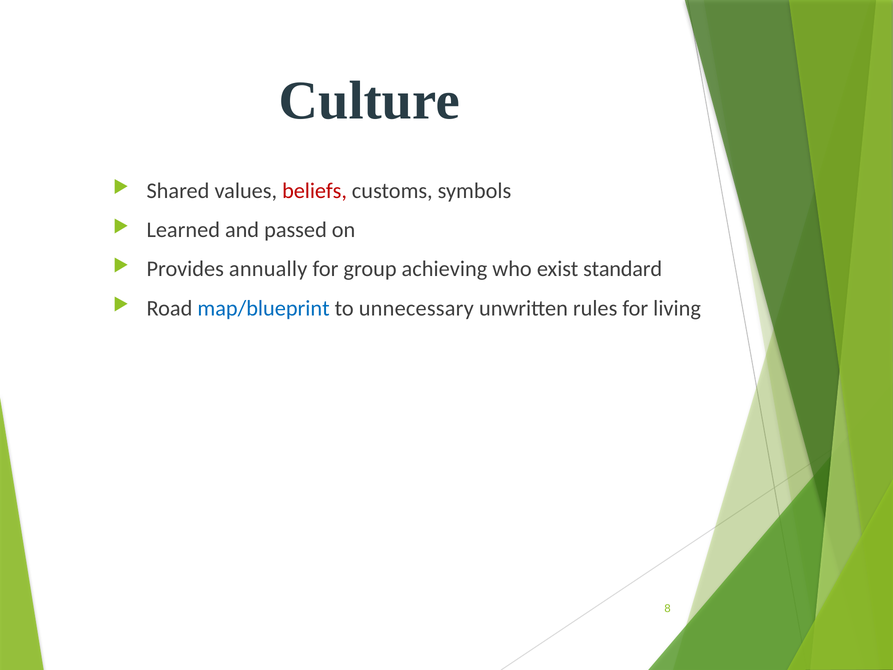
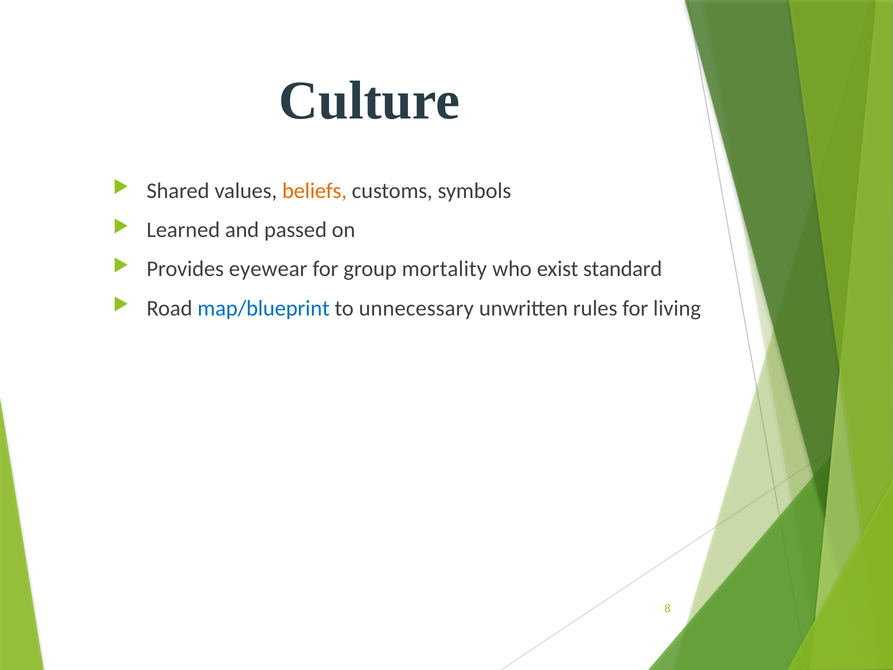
beliefs colour: red -> orange (315, 191)
annually: annually -> eyewear (268, 269)
achieving: achieving -> mortality (444, 269)
